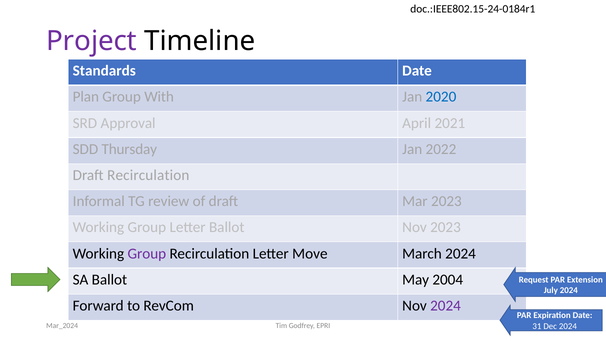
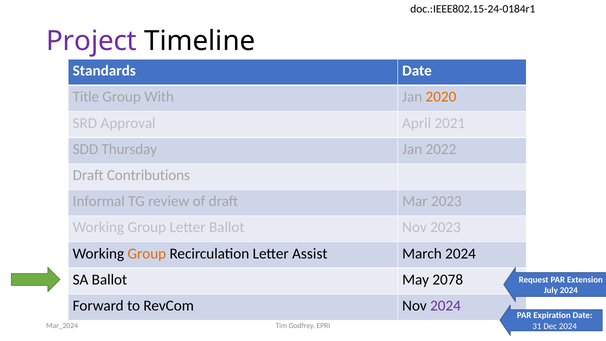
Plan: Plan -> Title (86, 97)
2020 colour: blue -> orange (441, 97)
Draft Recirculation: Recirculation -> Contributions (148, 175)
Group colour: purple -> orange (147, 253)
Move: Move -> Assist (310, 253)
2004: 2004 -> 2078 (448, 280)
